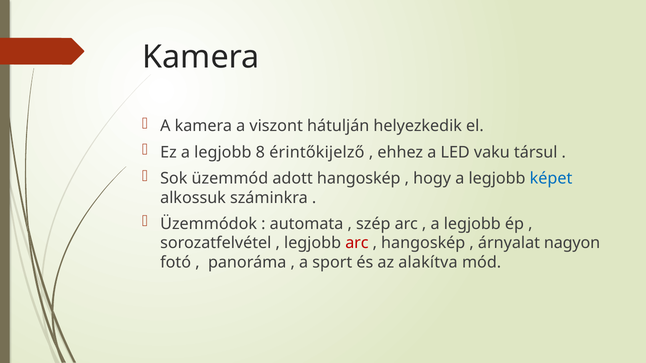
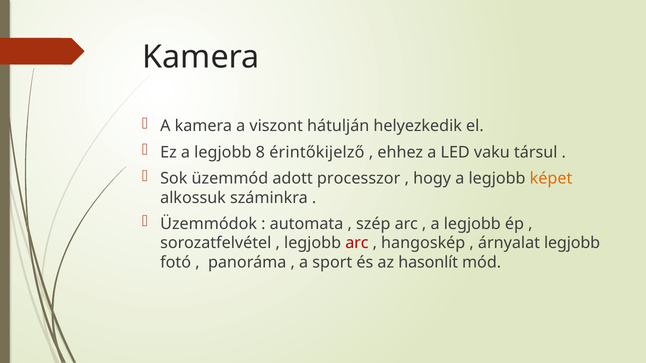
adott hangoskép: hangoskép -> processzor (359, 179)
képet colour: blue -> orange (551, 179)
árnyalat nagyon: nagyon -> legjobb (572, 243)
alakítva: alakítva -> hasonlít (428, 263)
